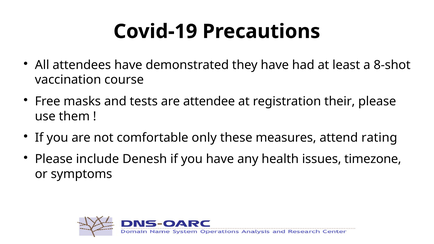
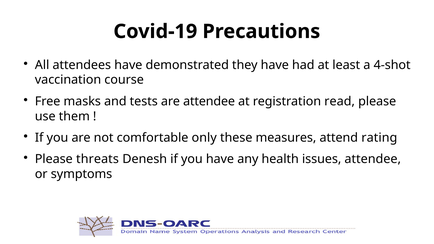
8-shot: 8-shot -> 4-shot (392, 65)
their: their -> read (340, 101)
include: include -> threats (98, 159)
issues timezone: timezone -> attendee (373, 159)
